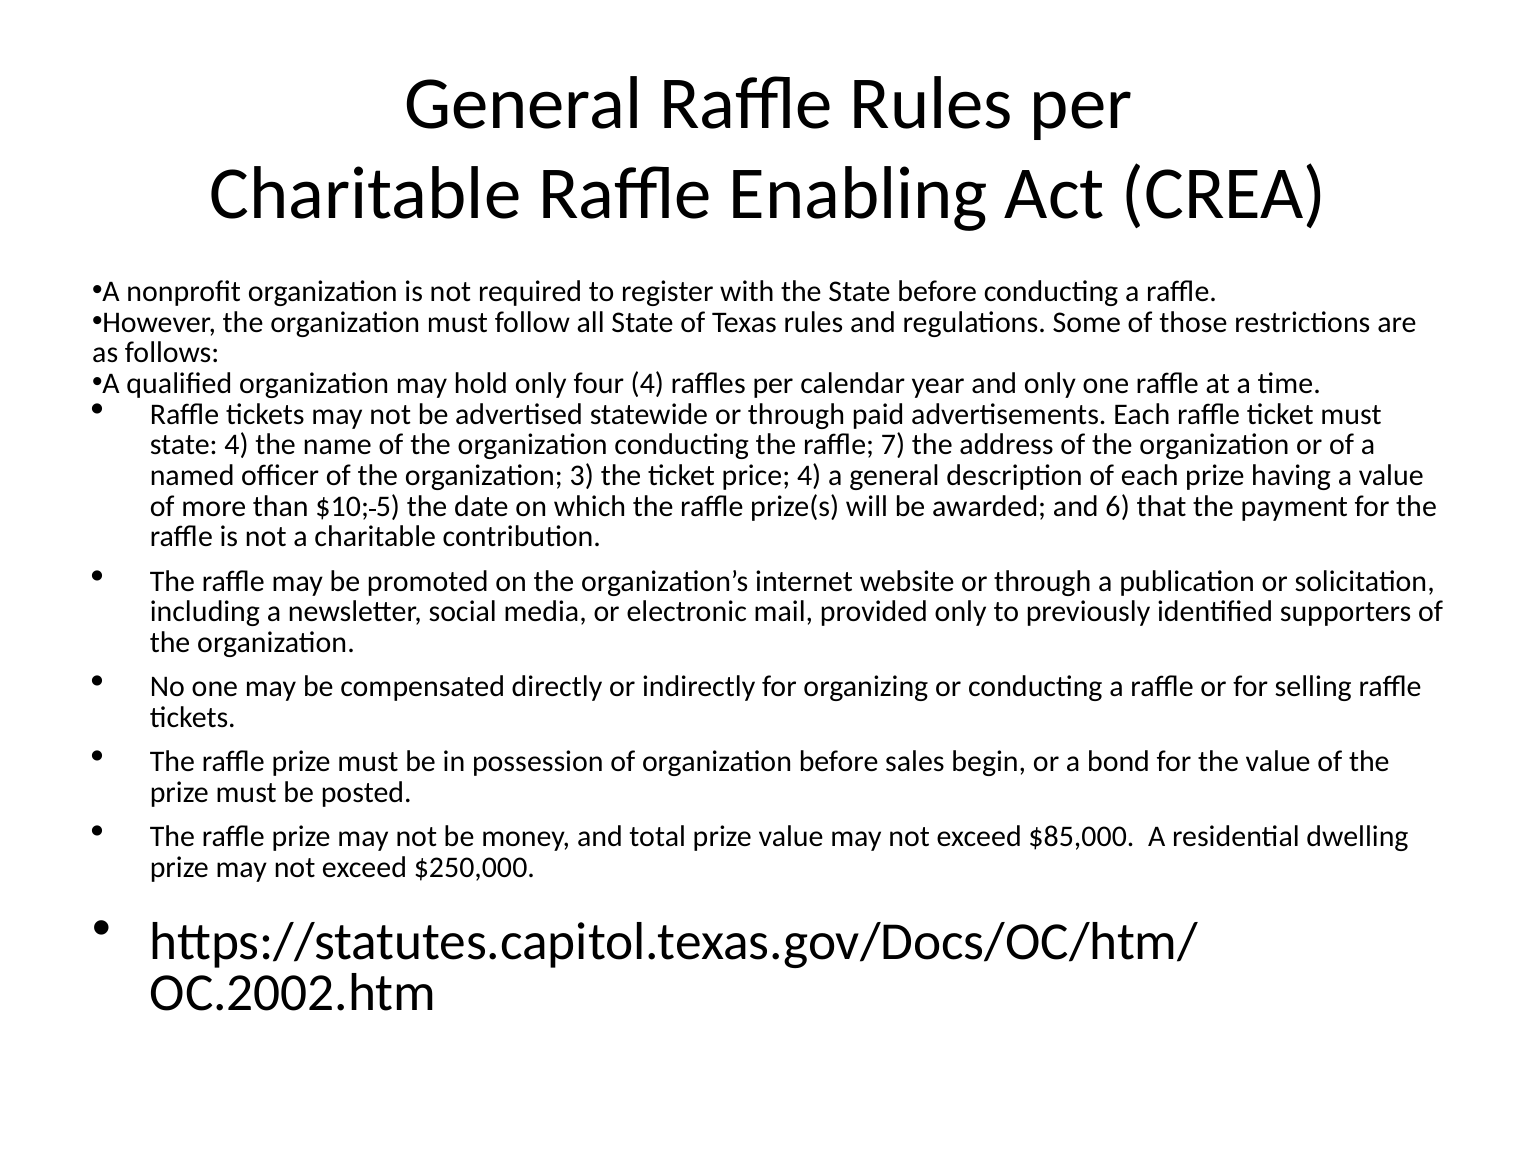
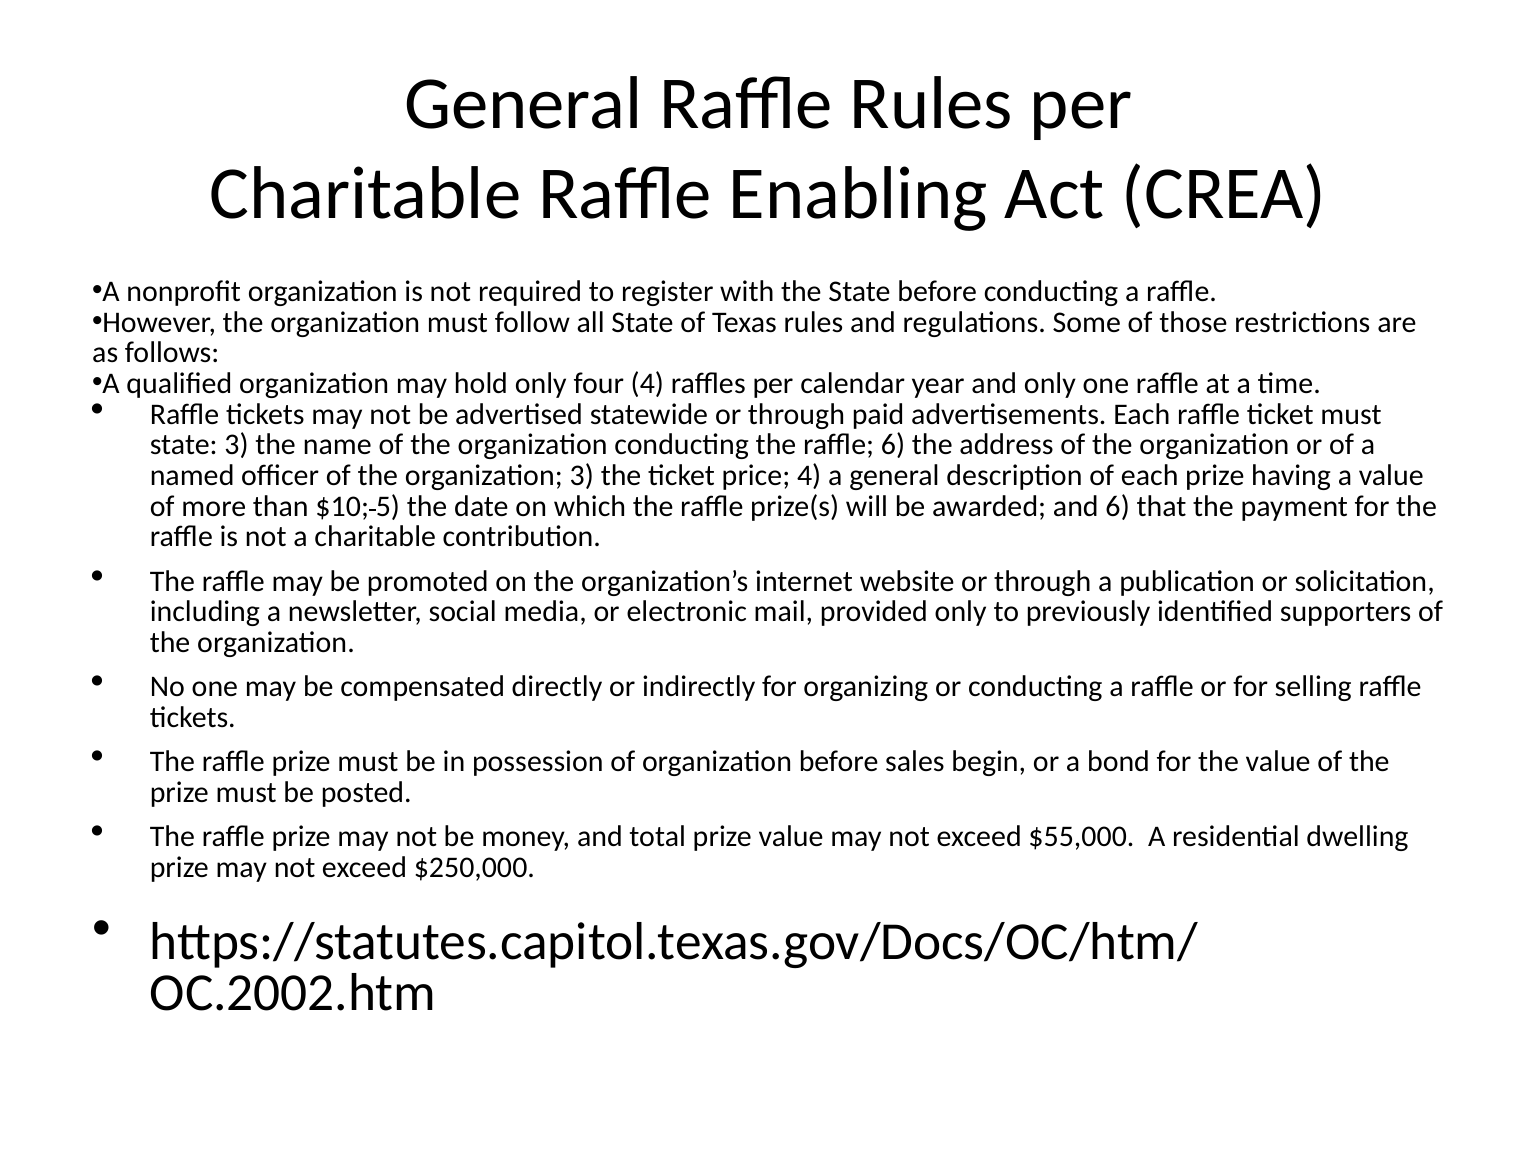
state 4: 4 -> 3 (237, 445)
raffle 7: 7 -> 6 (893, 445)
$85,000: $85,000 -> $55,000 (1082, 837)
